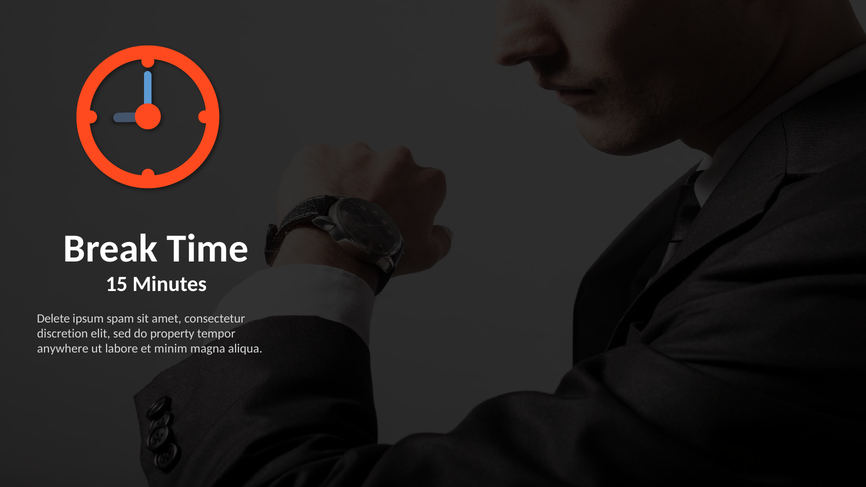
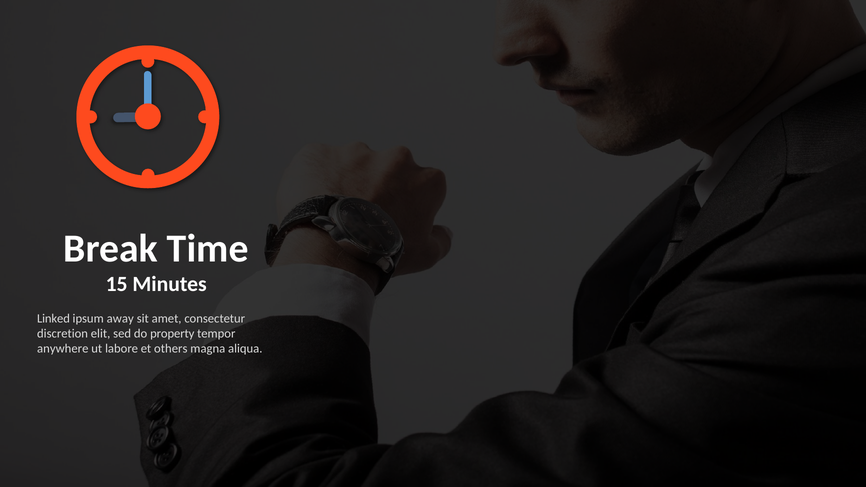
Delete: Delete -> Linked (53, 318)
spam: spam -> away (120, 318)
minim: minim -> others (171, 349)
